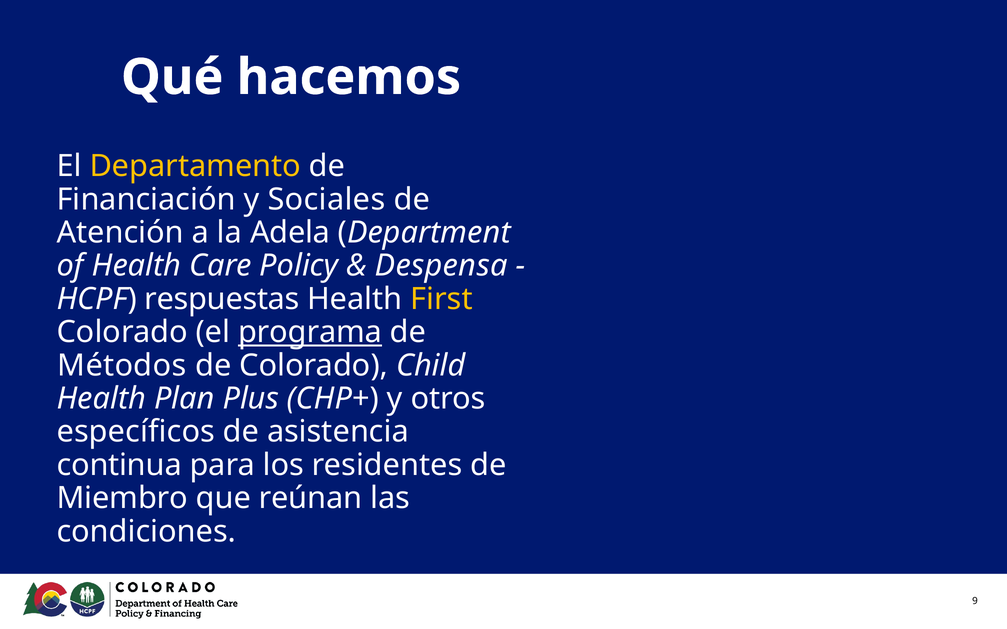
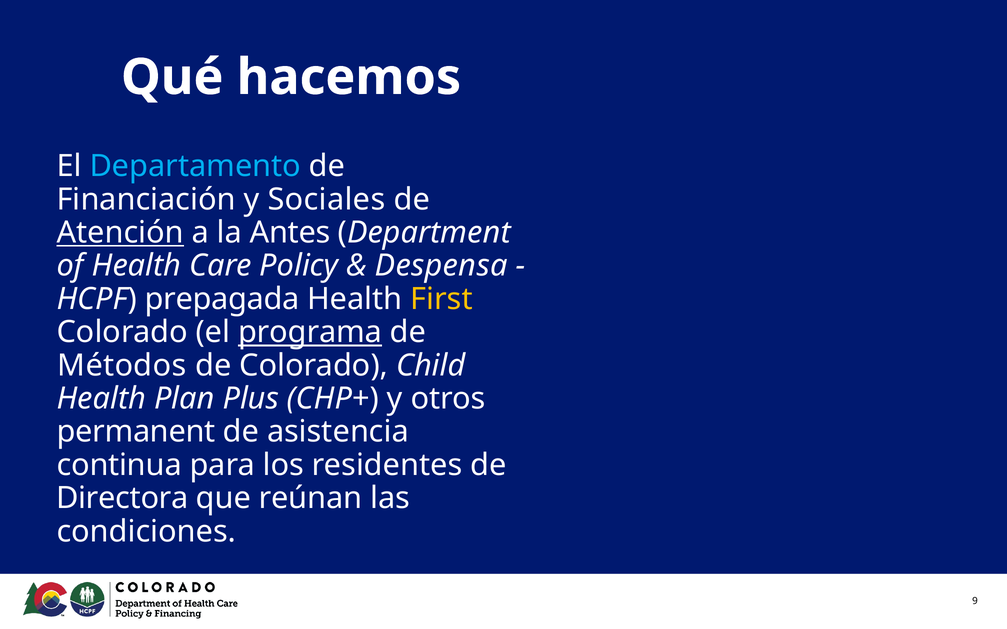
Departamento colour: yellow -> light blue (195, 166)
Atención underline: none -> present (120, 233)
Adela: Adela -> Antes (290, 233)
respuestas: respuestas -> prepagada (222, 299)
específicos: específicos -> permanent (136, 432)
Miembro: Miembro -> Directora (122, 499)
